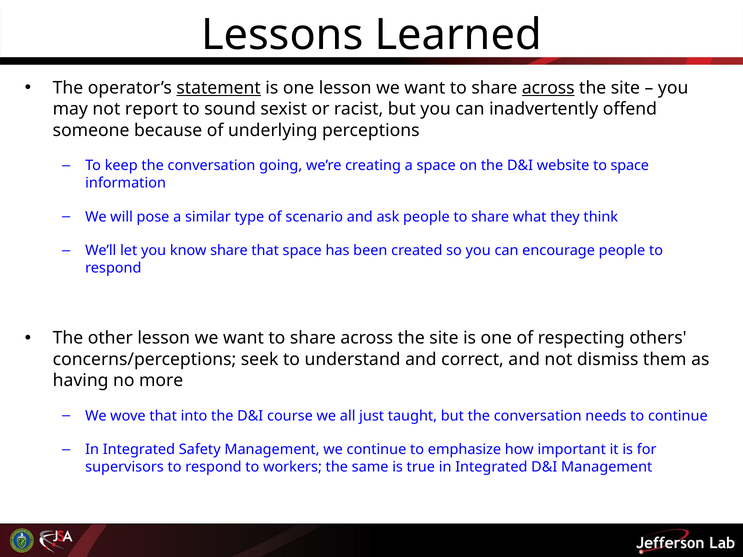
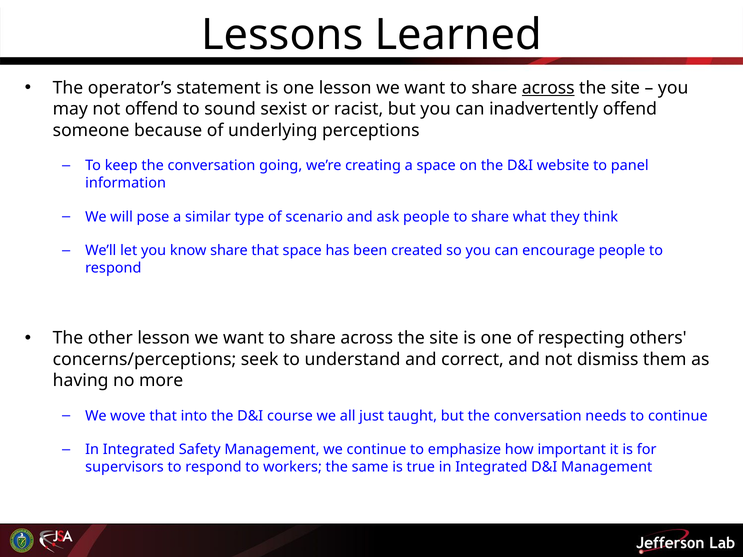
statement underline: present -> none (219, 88)
not report: report -> offend (152, 109)
to space: space -> panel (630, 166)
